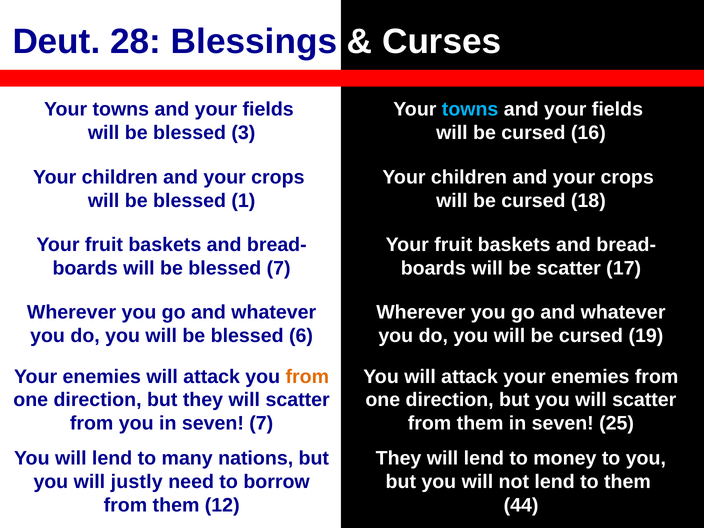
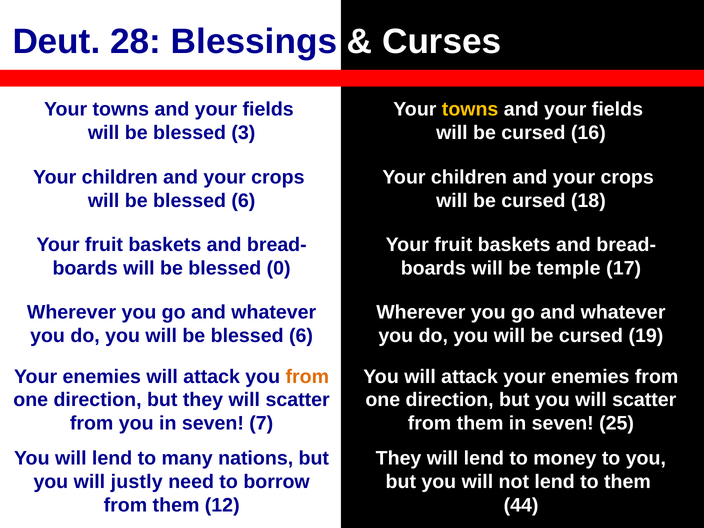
towns colour: light blue -> yellow (470, 109)
1: 1 -> 6 (243, 201)
blessed 7: 7 -> 0 (279, 268)
be scatter: scatter -> temple (569, 268)
